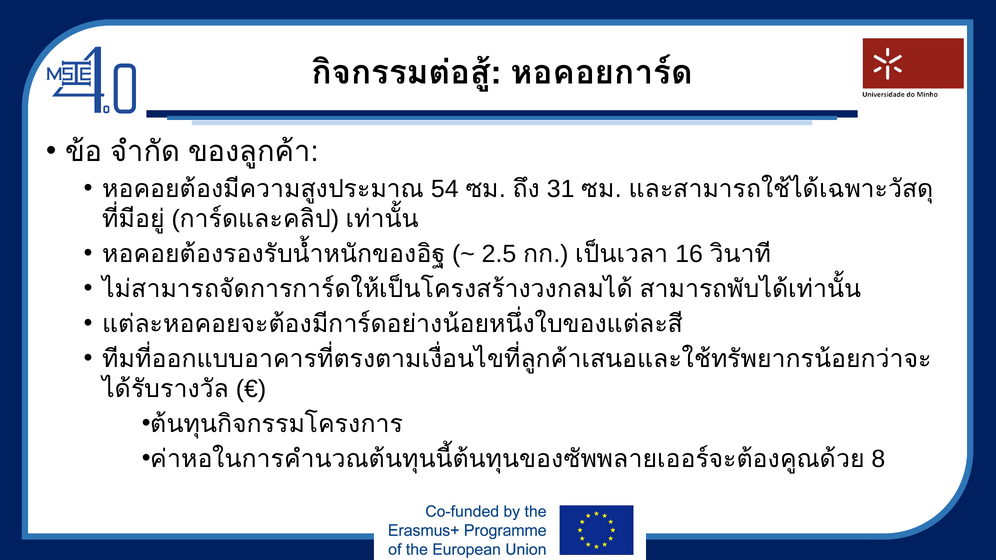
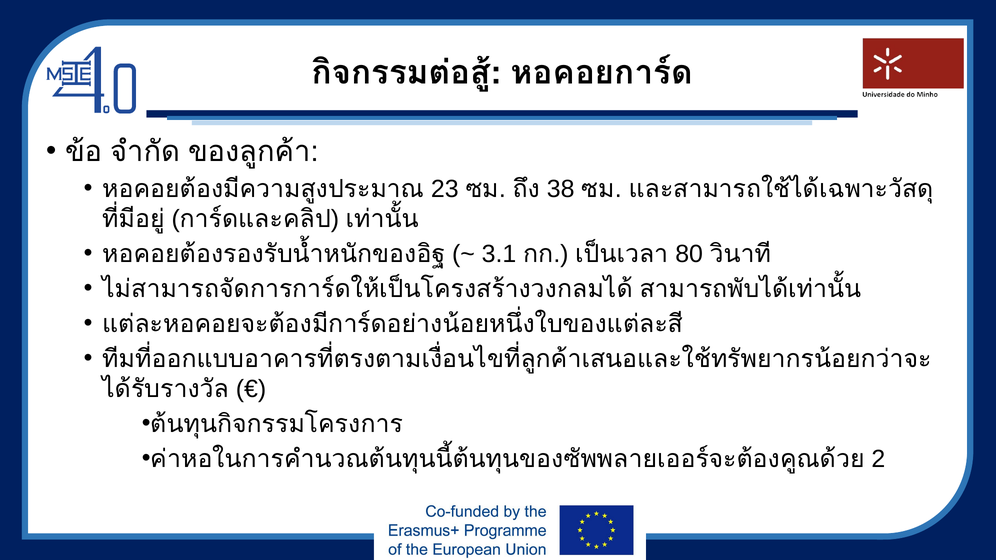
54: 54 -> 23 (445, 189)
31: 31 -> 38 (561, 189)
2.5: 2.5 -> 3.1 (499, 254)
16: 16 -> 80 (689, 254)
8: 8 -> 2 (878, 459)
